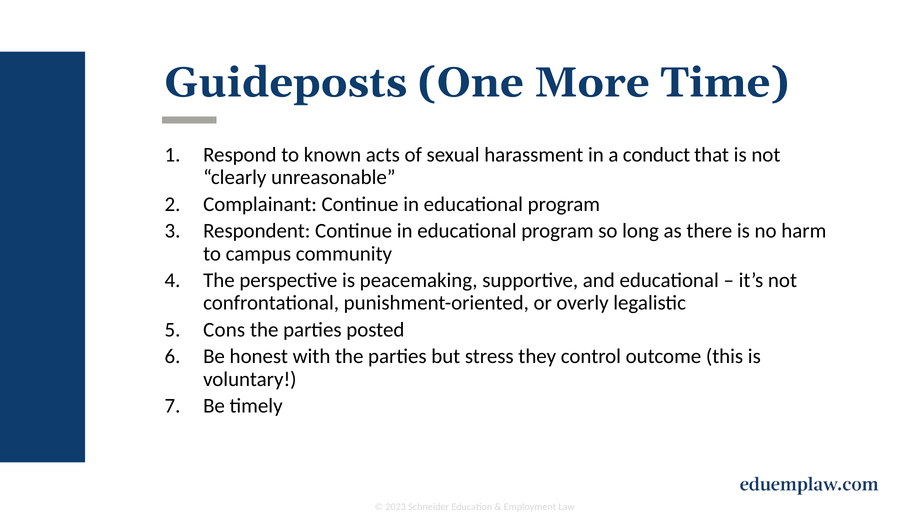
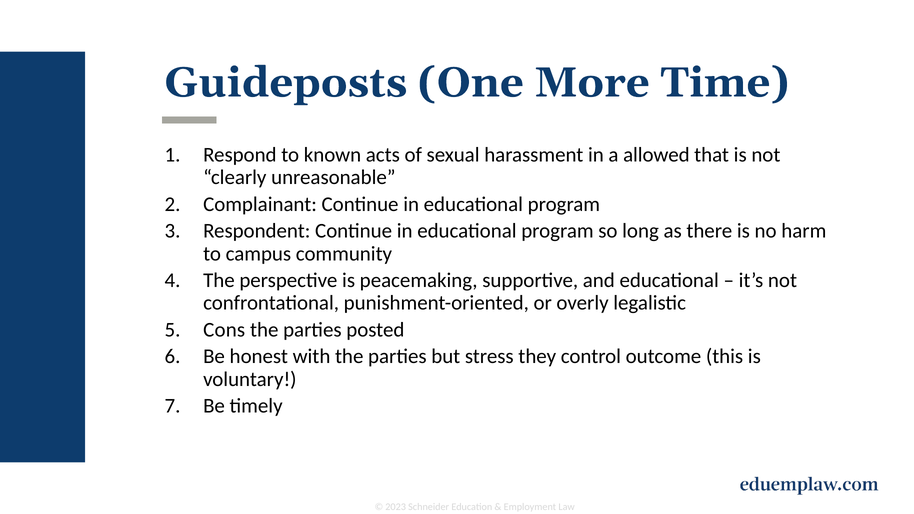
conduct: conduct -> allowed (656, 155)
